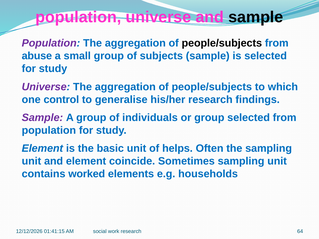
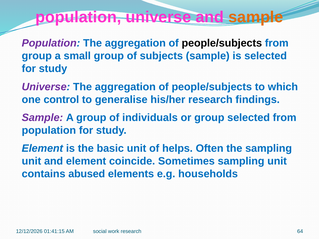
sample colour: black -> orange (256, 17)
abuse: abuse -> group (37, 56)
worked: worked -> abused (87, 174)
